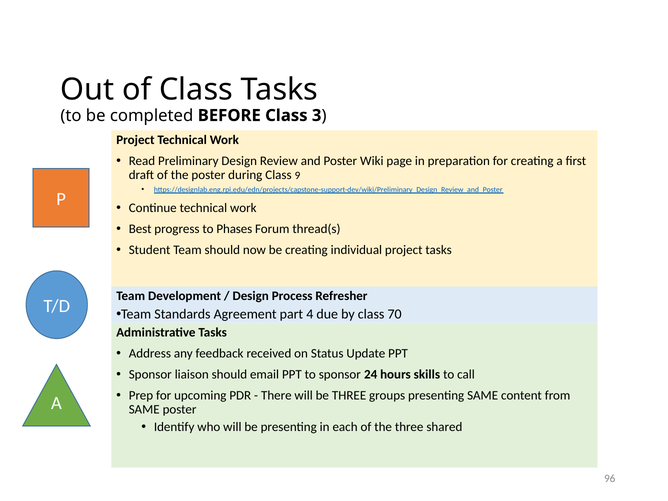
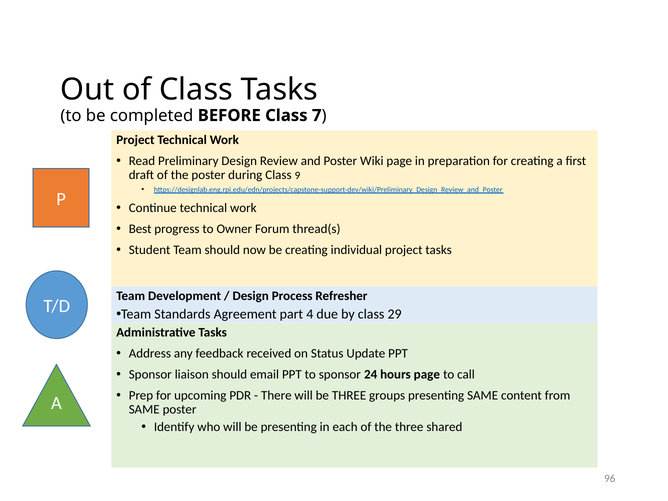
3: 3 -> 7 (317, 115)
Phases: Phases -> Owner (234, 229)
70: 70 -> 29 (395, 314)
hours skills: skills -> page (427, 374)
